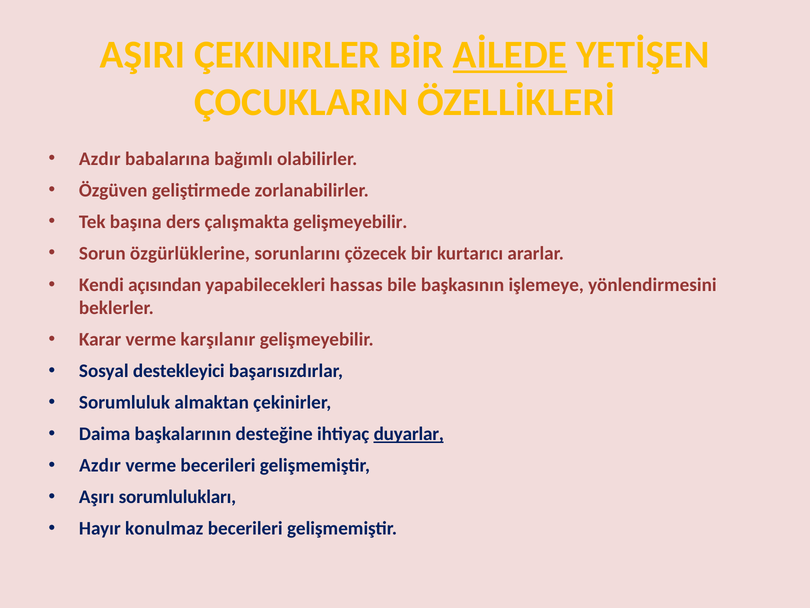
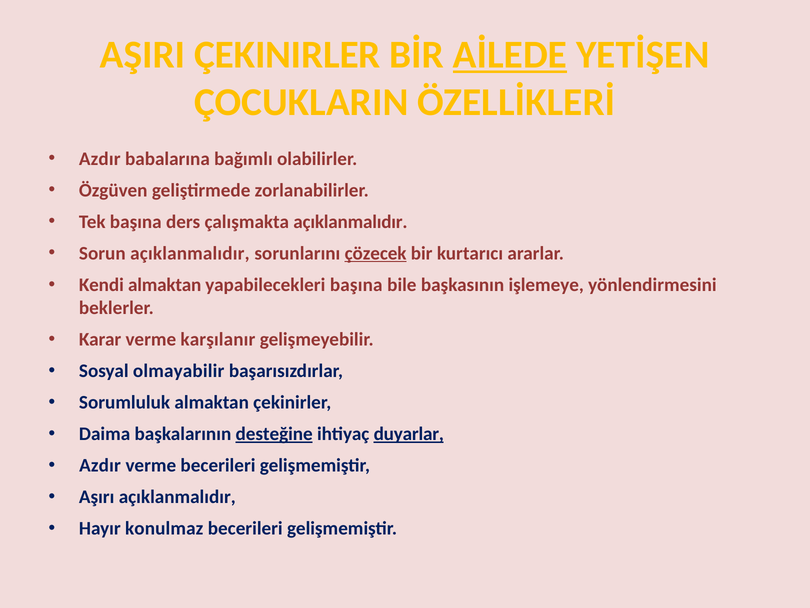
çalışmakta gelişmeyebilir: gelişmeyebilir -> açıklanmalıdır (350, 222)
Sorun özgürlüklerine: özgürlüklerine -> açıklanmalıdır (190, 253)
çözecek underline: none -> present (376, 253)
Kendi açısından: açısından -> almaktan (165, 285)
yapabilecekleri hassas: hassas -> başına (356, 285)
destekleyici: destekleyici -> olmayabilir (179, 371)
desteğine underline: none -> present (274, 434)
Aşırı sorumlulukları: sorumlulukları -> açıklanmalıdır (177, 497)
